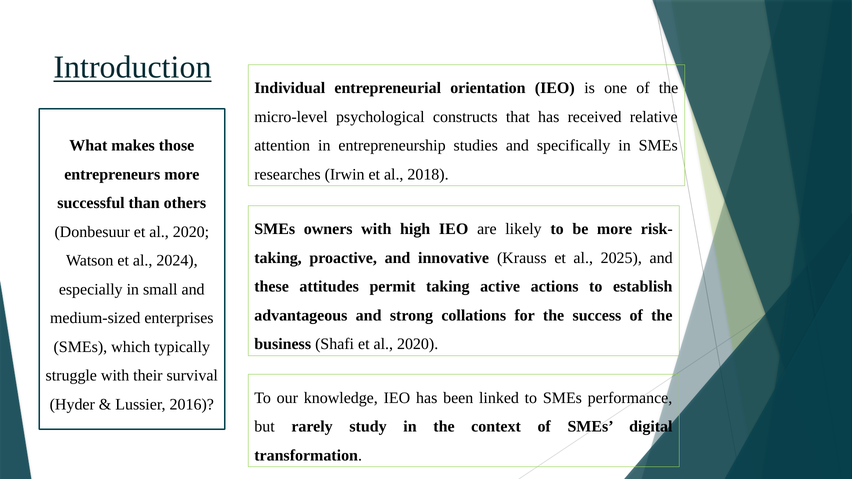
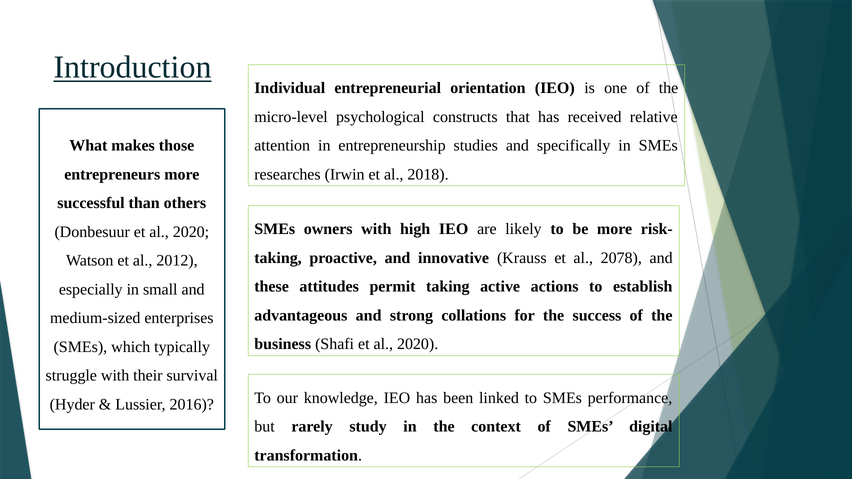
2025: 2025 -> 2078 (621, 258)
2024: 2024 -> 2012 (177, 261)
